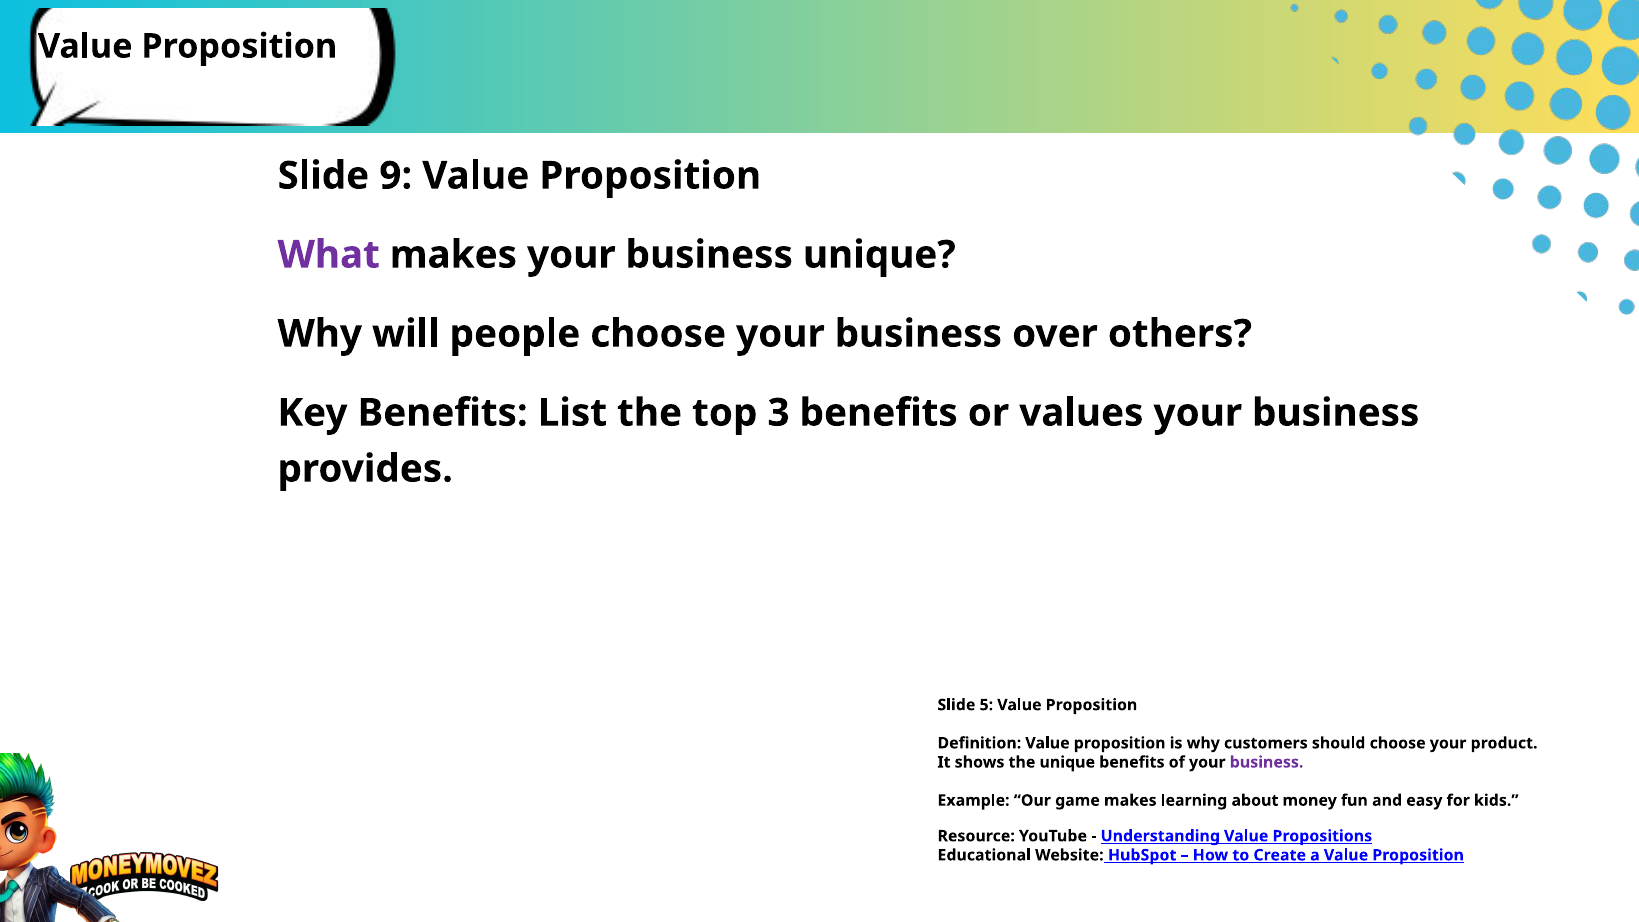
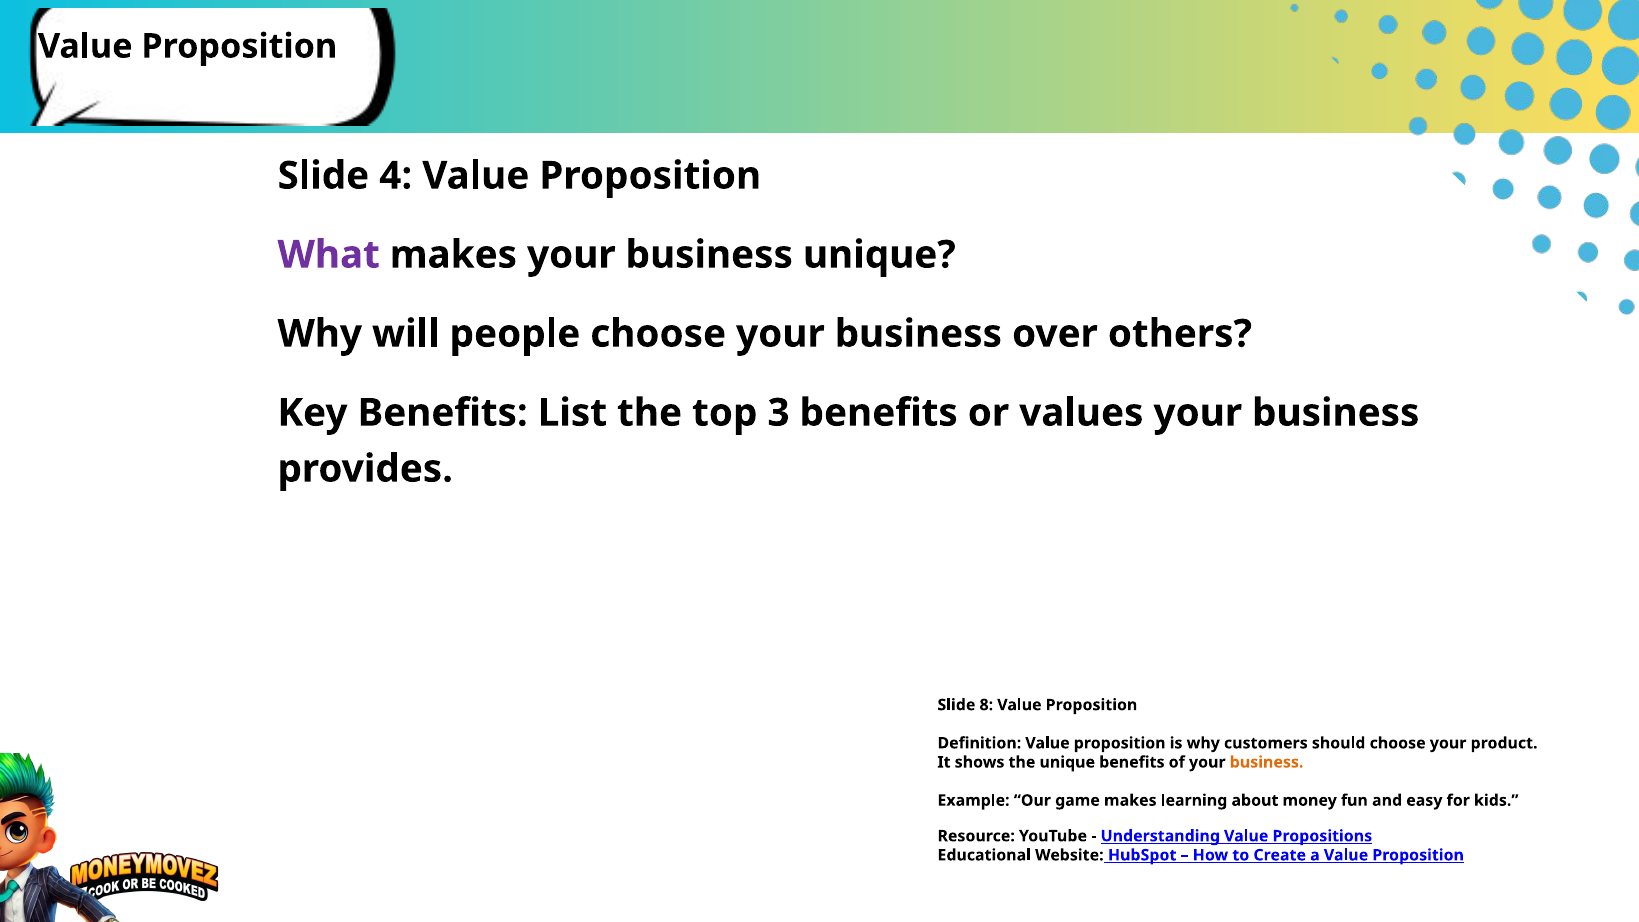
9: 9 -> 4 (396, 176)
5: 5 -> 8 (986, 705)
business colour: purple -> orange (1267, 762)
